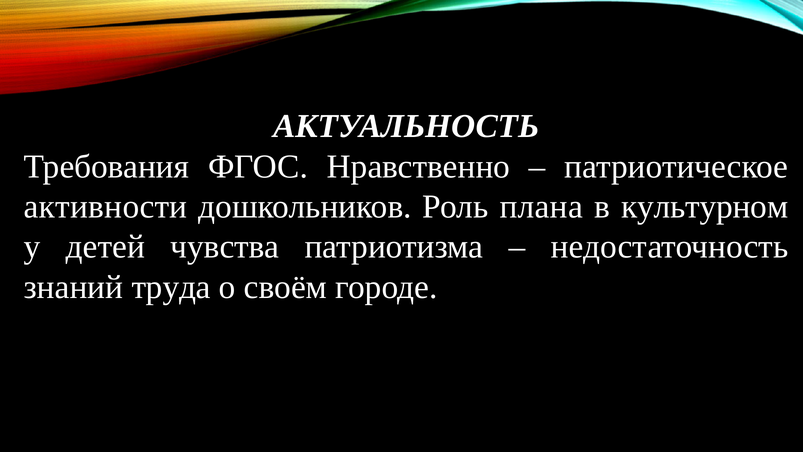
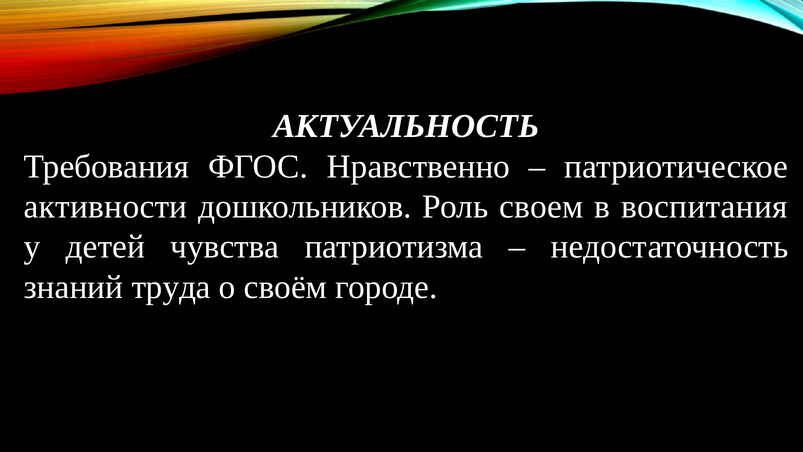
плана: плана -> своем (541, 207)
культурном: культурном -> воспитания (704, 207)
